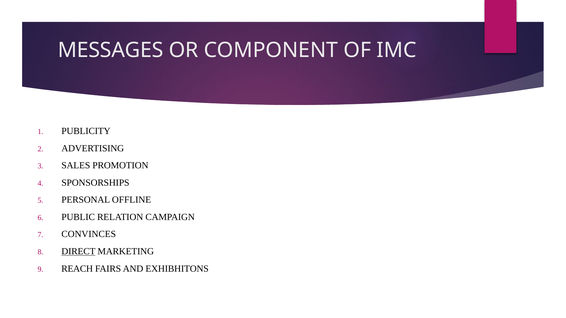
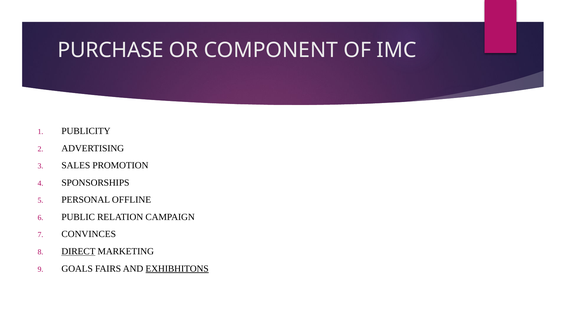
MESSAGES: MESSAGES -> PURCHASE (111, 50)
REACH: REACH -> GOALS (77, 269)
EXHIBHITONS underline: none -> present (177, 269)
